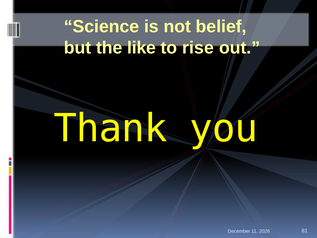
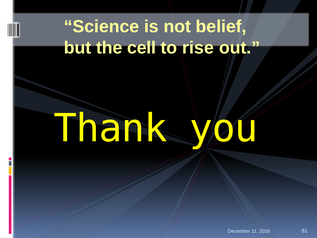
like: like -> cell (142, 48)
